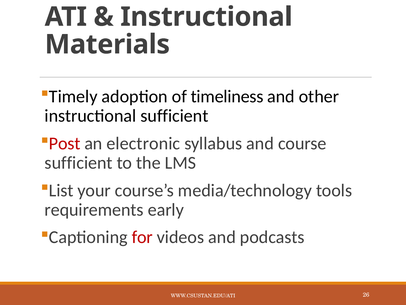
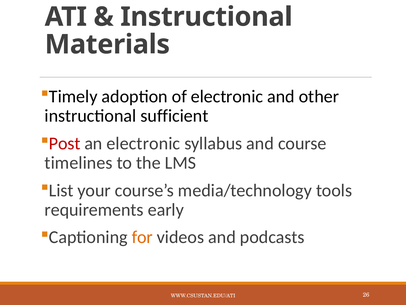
of timeliness: timeliness -> electronic (227, 96)
sufficient: sufficient -> timelines (79, 163)
for colour: red -> orange (142, 237)
